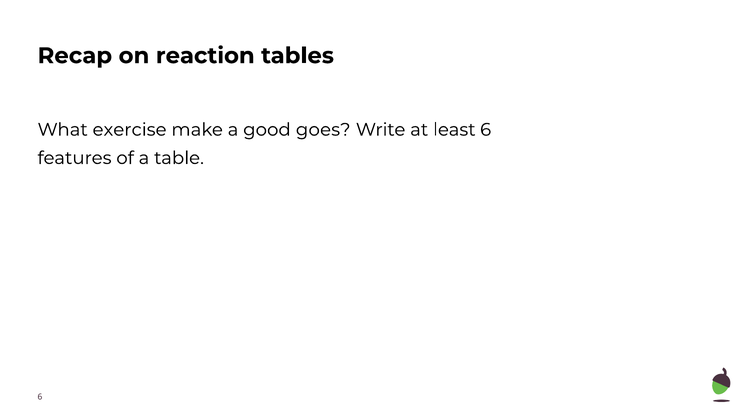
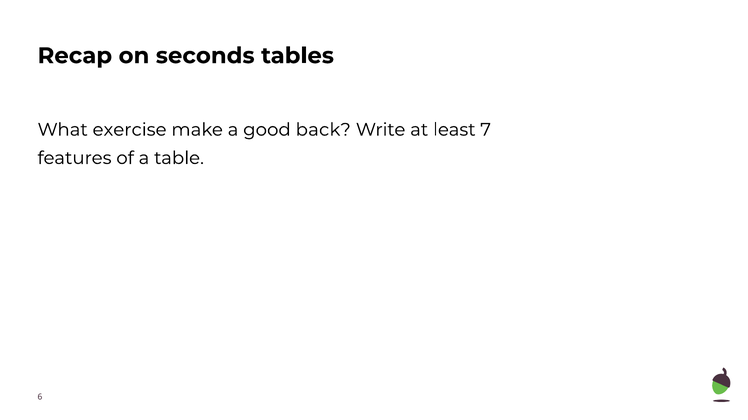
reaction: reaction -> seconds (205, 56)
goes: goes -> back (323, 130)
least 6: 6 -> 7 (486, 130)
